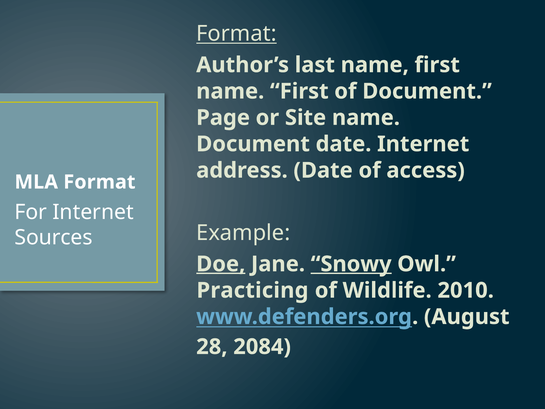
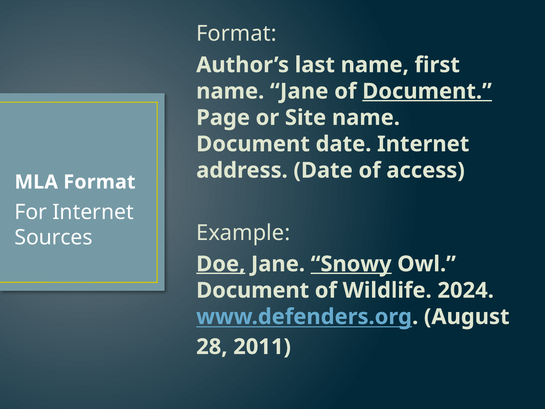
Format underline: present -> none (236, 34)
First: First -> Jane (299, 91)
Document underline: none -> present (427, 91)
Practicing: Practicing -> Document (253, 290)
2010: 2010 -> 2024 (466, 290)
2084: 2084 -> 2011 (262, 347)
